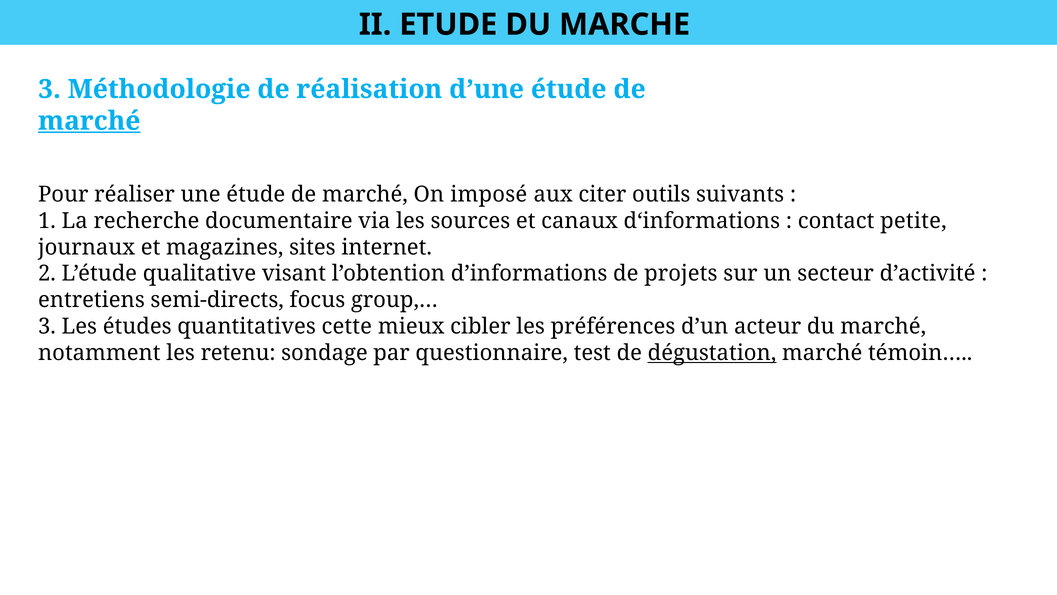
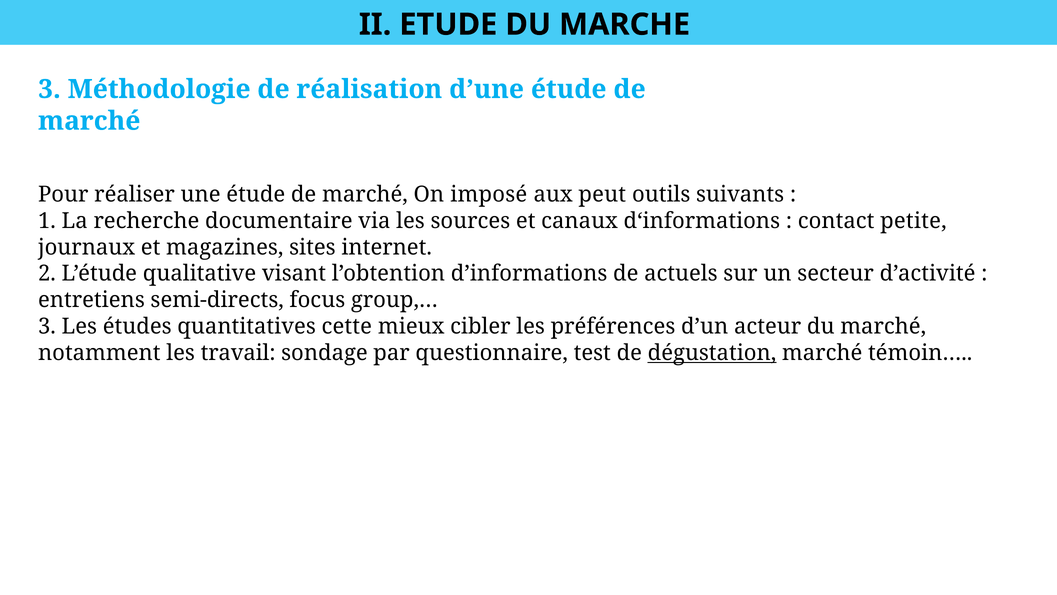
marché underline: present -> none (89, 121)
citer: citer -> peut (602, 194)
projets: projets -> actuels (681, 273)
retenu: retenu -> travail (238, 353)
